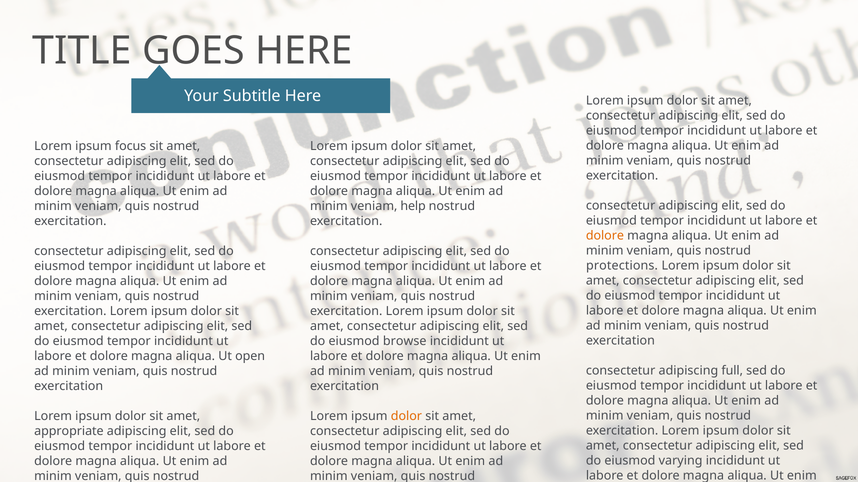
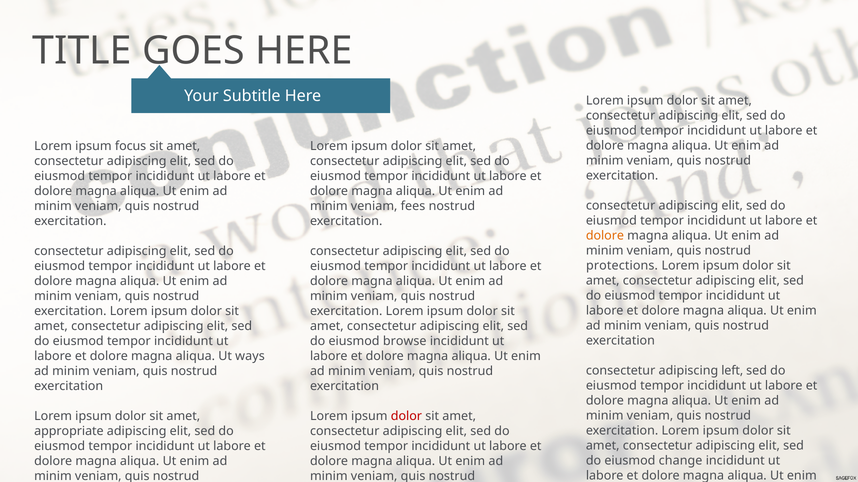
help: help -> fees (413, 206)
open: open -> ways (250, 356)
full: full -> left (732, 371)
dolor colour: orange -> red (406, 417)
varying: varying -> change (681, 461)
